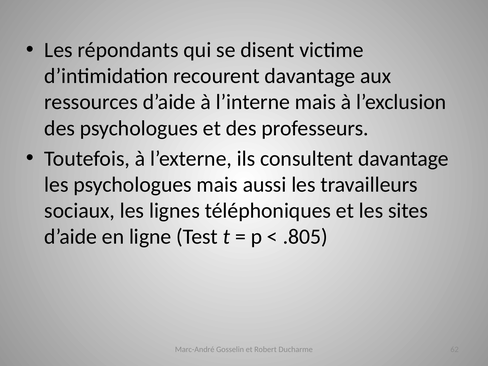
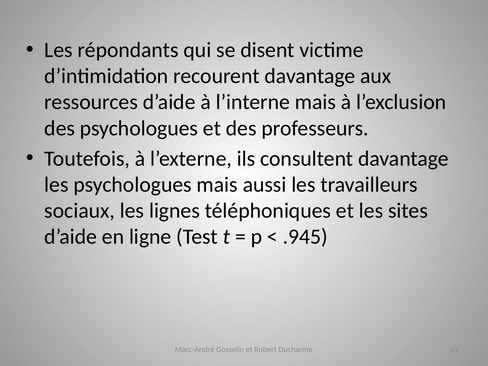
.805: .805 -> .945 (305, 237)
